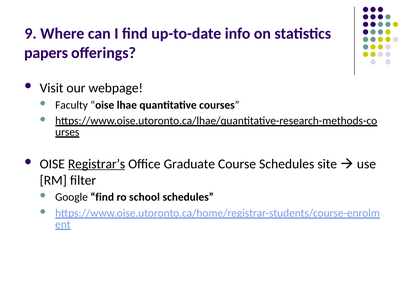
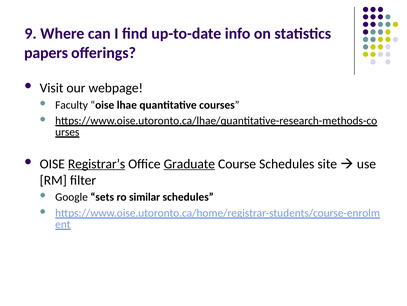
Graduate underline: none -> present (189, 163)
Google find: find -> sets (102, 197)
school: school -> similar (145, 197)
